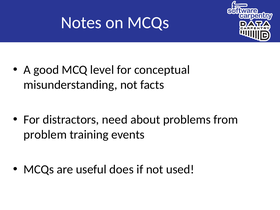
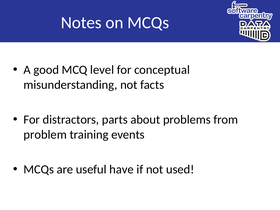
need: need -> parts (115, 120)
does: does -> have (122, 169)
